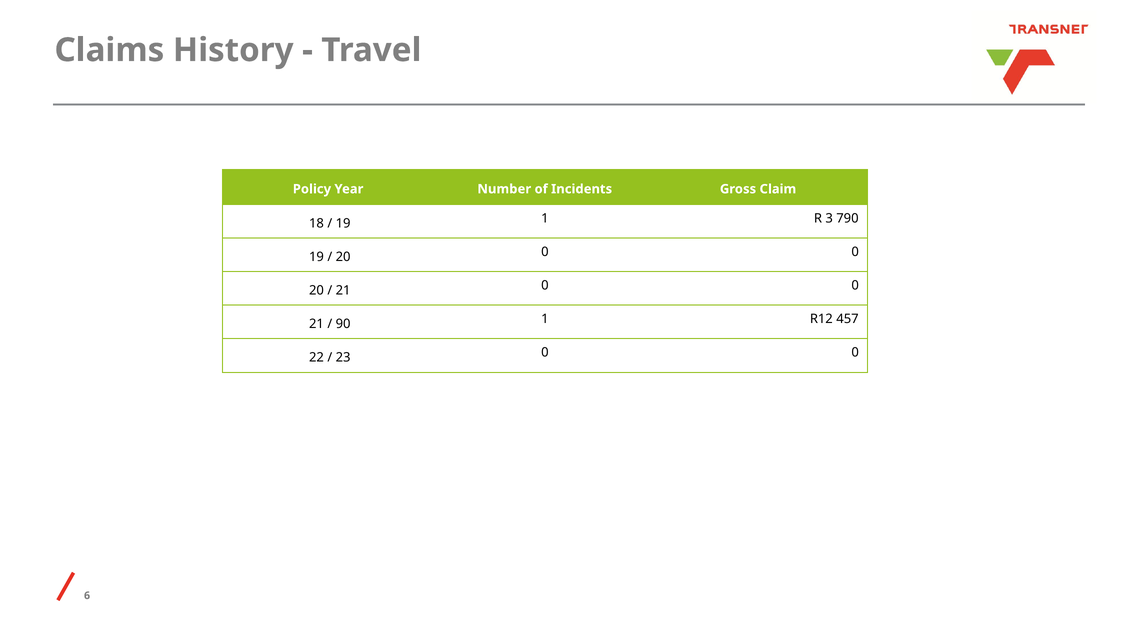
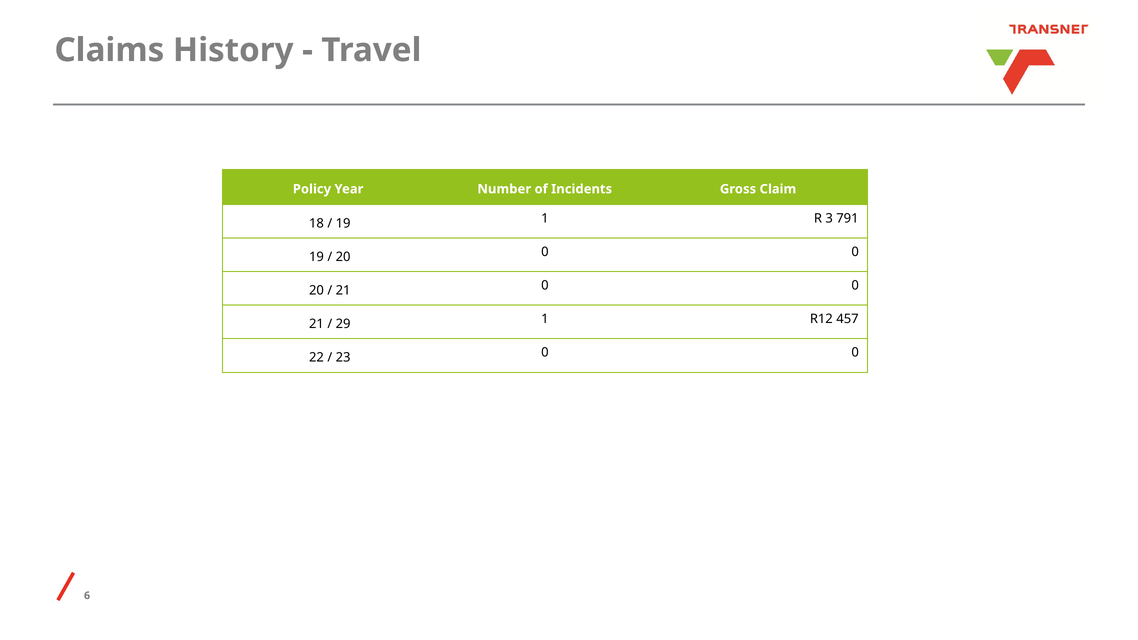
790: 790 -> 791 (847, 218)
90: 90 -> 29 (343, 324)
